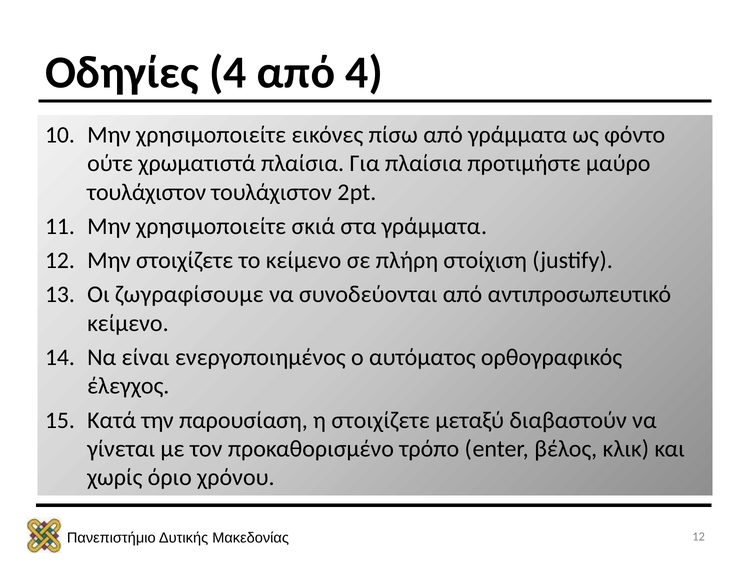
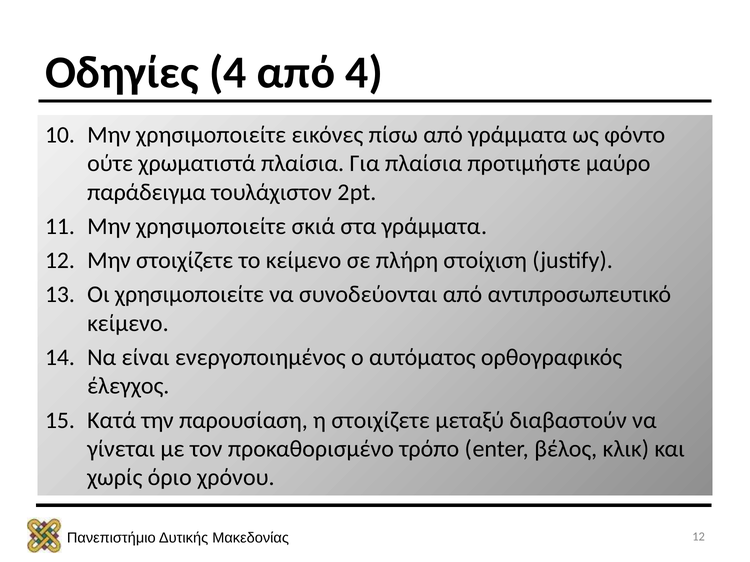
τουλάχιστον: τουλάχιστον -> παράδειγμα (147, 192)
Οι ζωγραφίσουμε: ζωγραφίσουμε -> χρησιμοποιείτε (189, 295)
